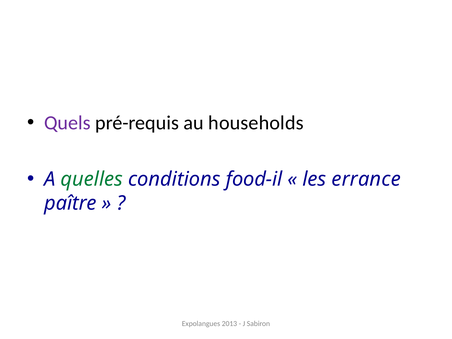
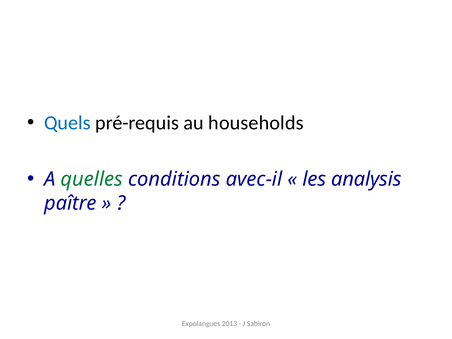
Quels colour: purple -> blue (67, 123)
food-il: food-il -> avec-il (254, 179)
errance: errance -> analysis (366, 179)
